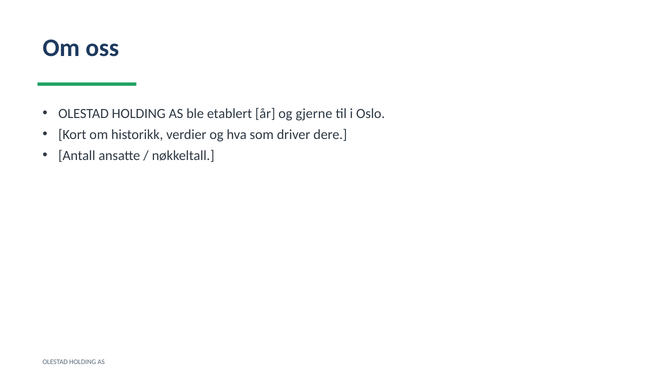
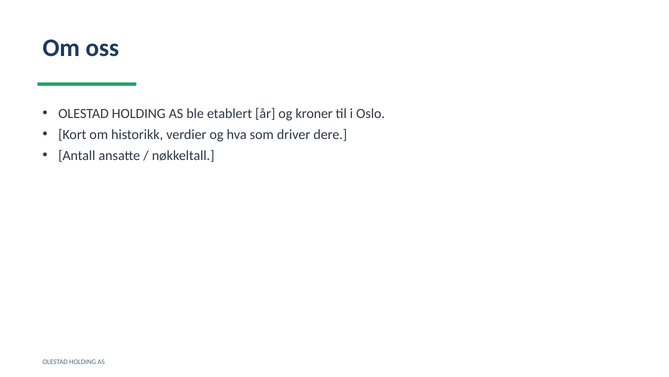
gjerne: gjerne -> kroner (314, 113)
